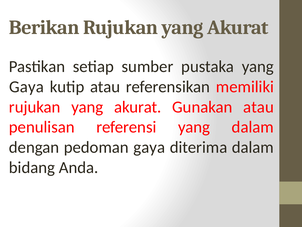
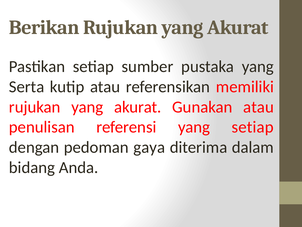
Gaya: Gaya -> Serta (27, 87)
yang dalam: dalam -> setiap (253, 127)
